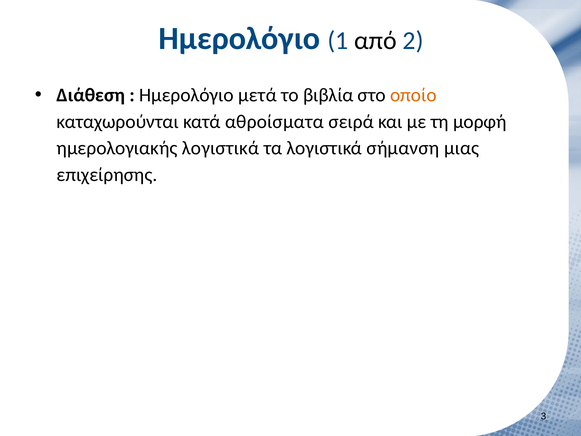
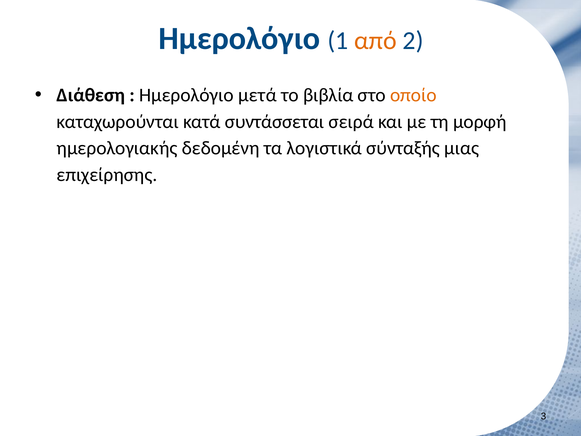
από colour: black -> orange (376, 41)
αθροίσματα: αθροίσματα -> συντάσσεται (275, 122)
ημερολογιακής λογιστικά: λογιστικά -> δεδομένη (221, 148)
σήμανση: σήμανση -> σύνταξής (403, 148)
